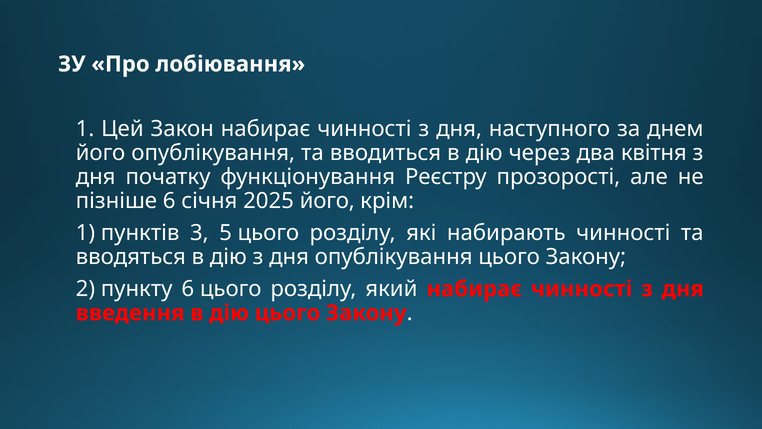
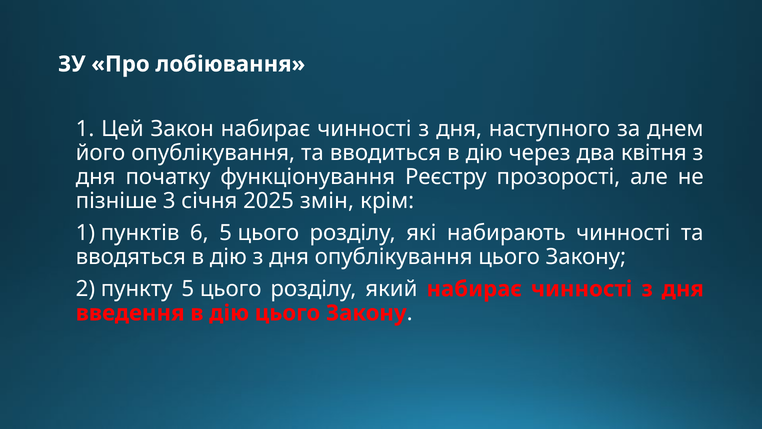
пізніше 6: 6 -> 3 (169, 201)
2025 його: його -> змін (327, 201)
3: 3 -> 6 (199, 233)
пункту 6: 6 -> 5 (188, 289)
